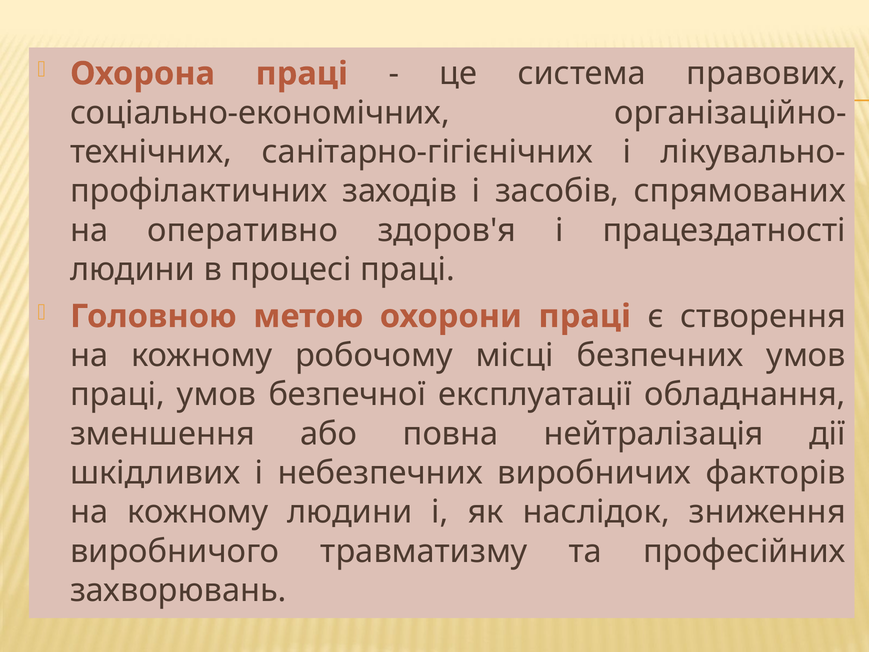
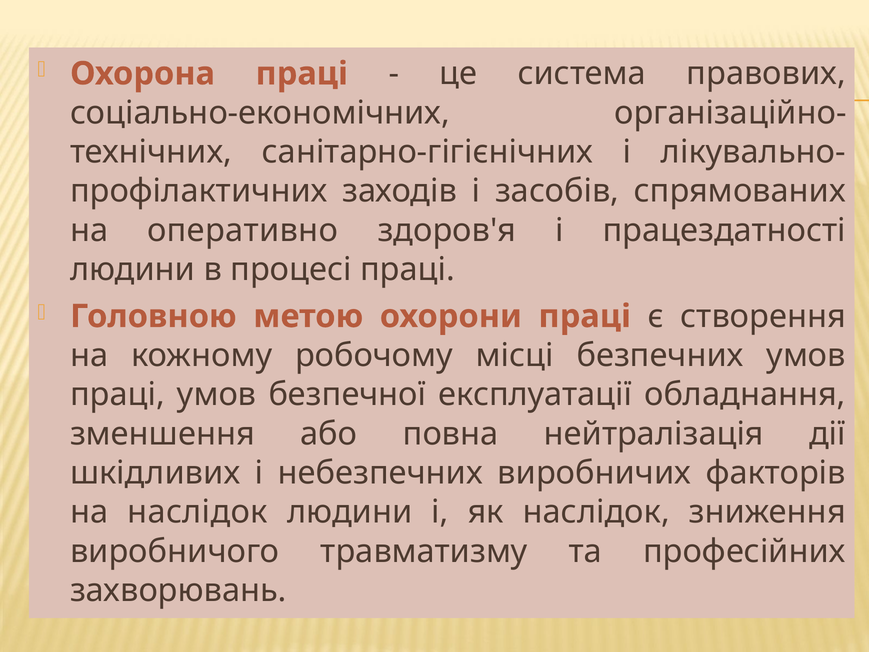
кожному: кожному -> наслідок (198, 512)
